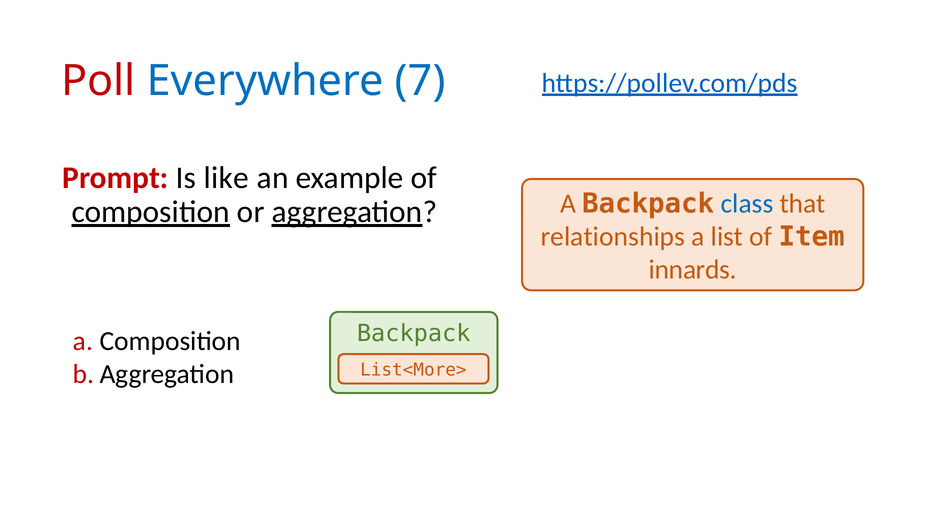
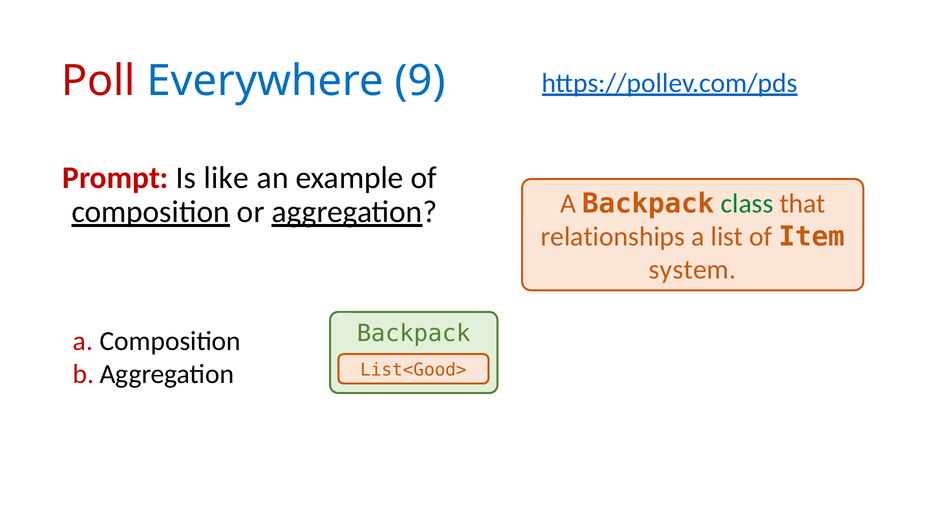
7: 7 -> 9 (420, 81)
class colour: blue -> green (747, 203)
innards: innards -> system (693, 270)
List<More>: List<More> -> List<Good> (413, 370)
